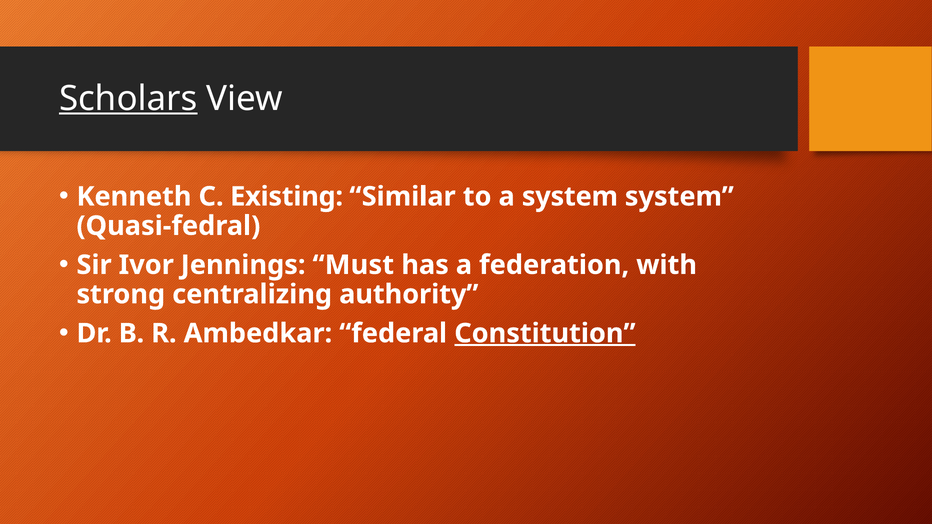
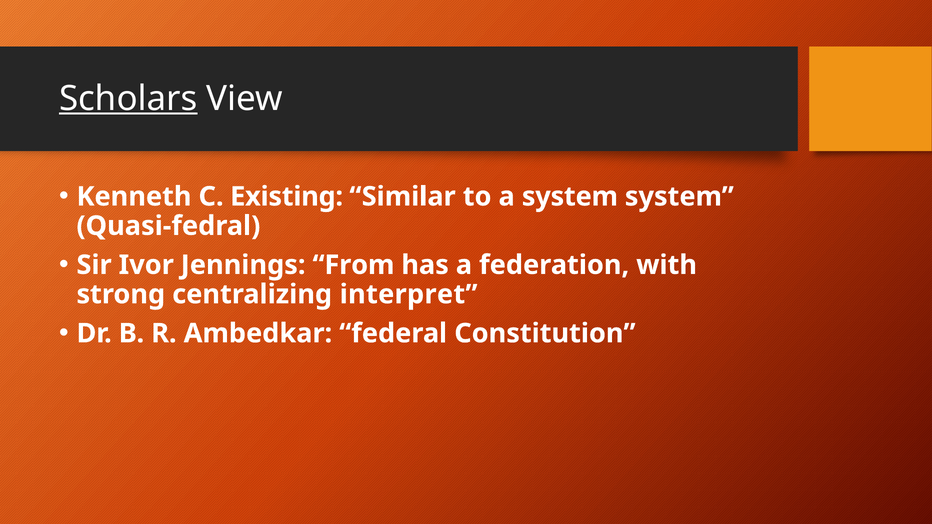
Must: Must -> From (353, 265)
authority: authority -> interpret (409, 294)
Constitution underline: present -> none (545, 334)
